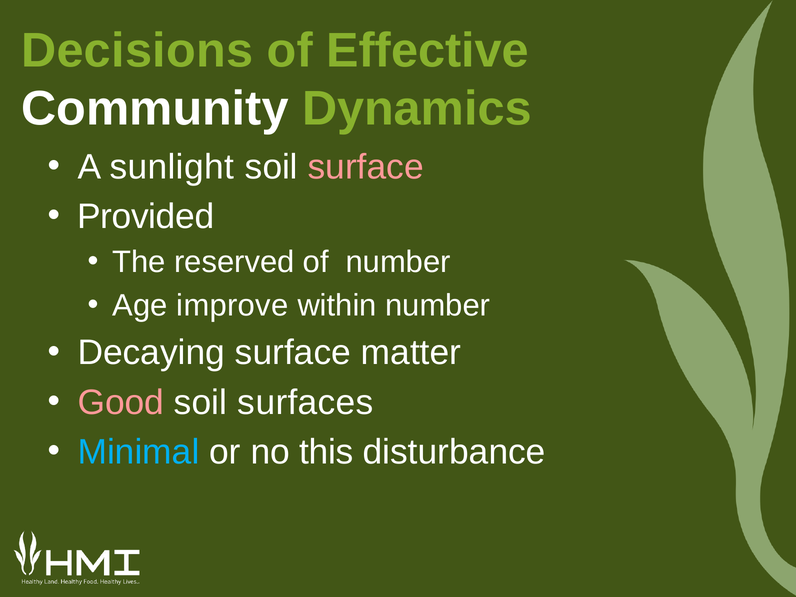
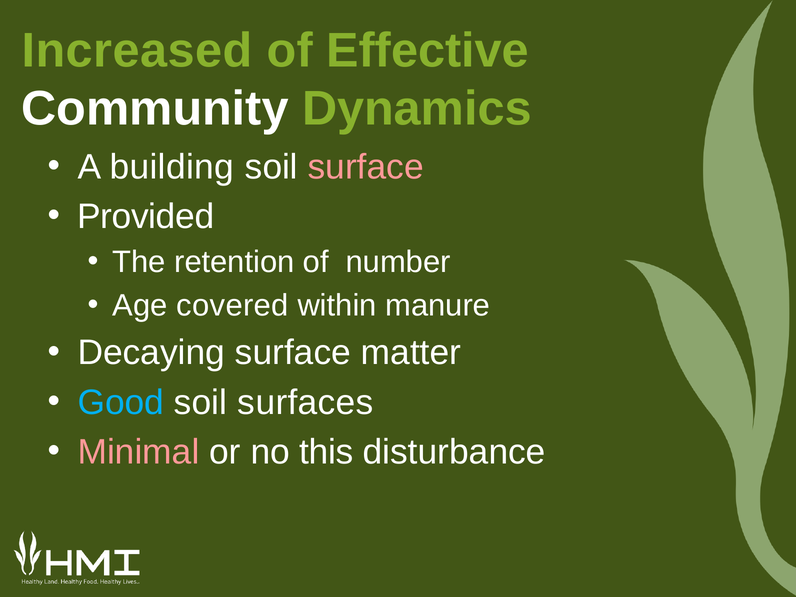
Decisions: Decisions -> Increased (137, 50)
sunlight: sunlight -> building (172, 167)
reserved: reserved -> retention (234, 262)
improve: improve -> covered (232, 306)
within number: number -> manure (438, 306)
Good colour: pink -> light blue (121, 402)
Minimal colour: light blue -> pink (139, 452)
